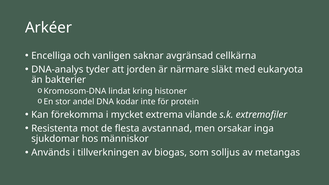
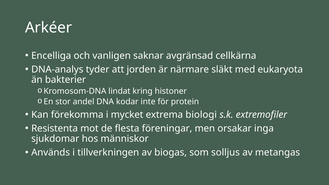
vilande: vilande -> biologi (201, 115)
avstannad: avstannad -> föreningar (167, 128)
